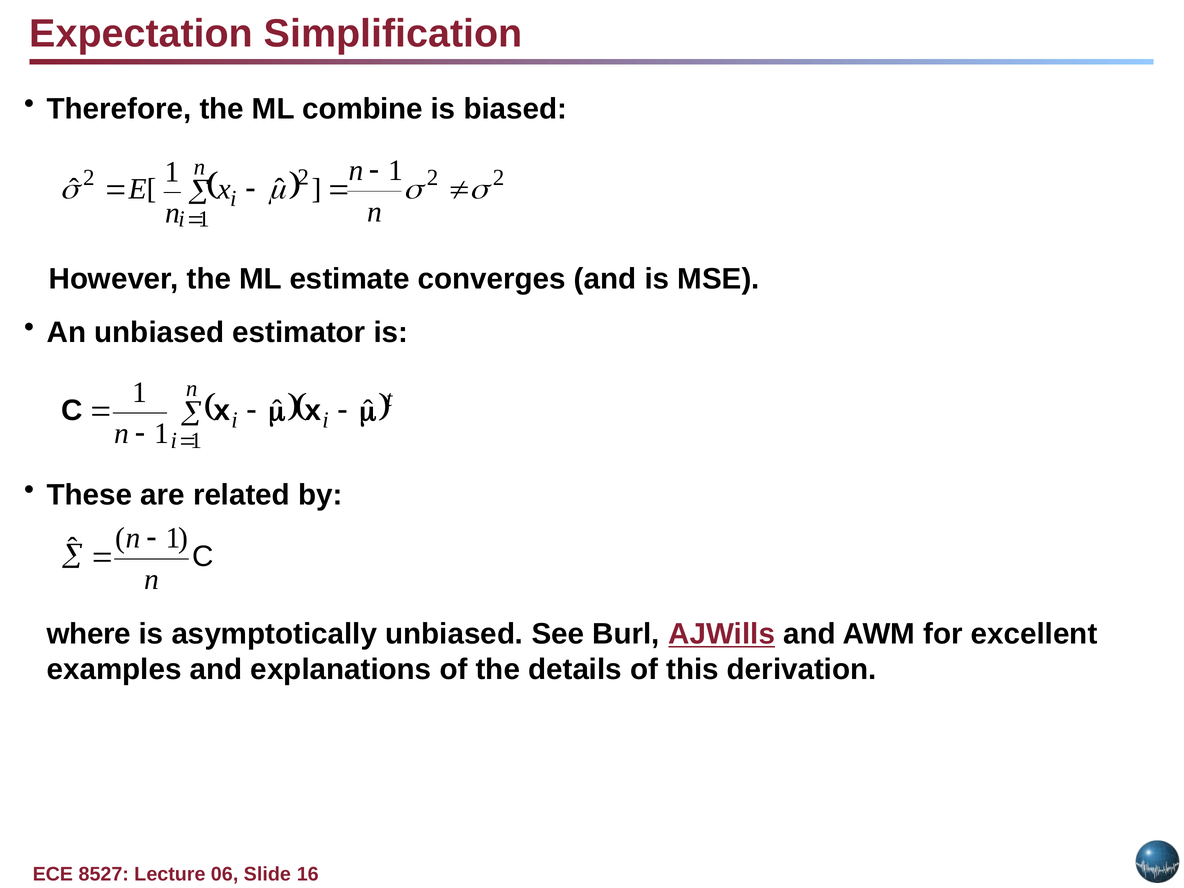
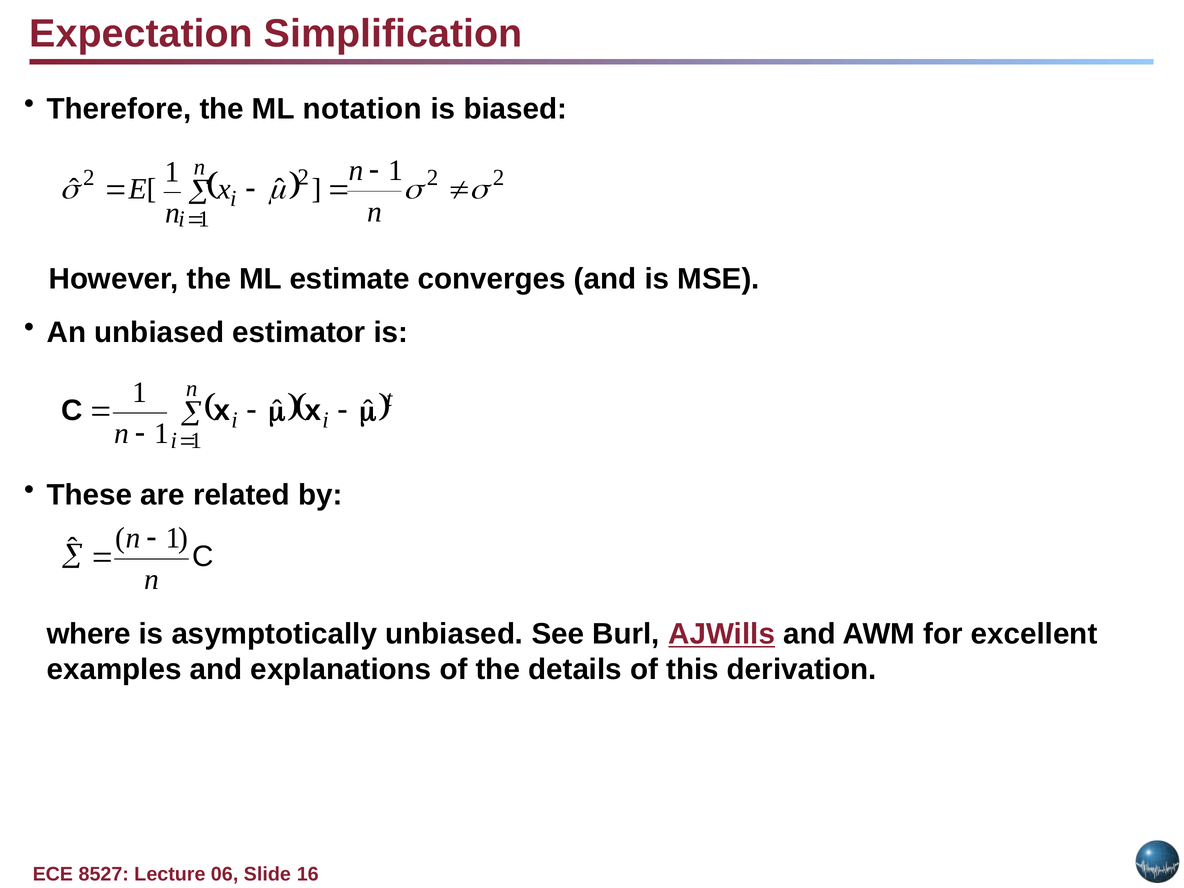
combine: combine -> notation (362, 109)
